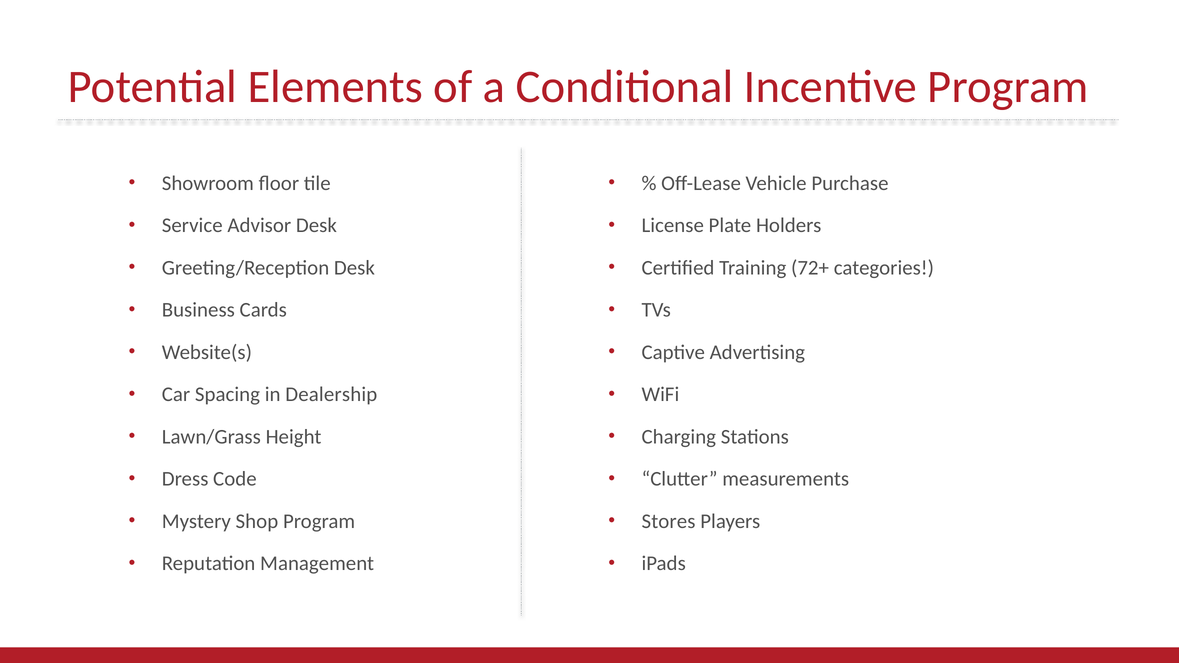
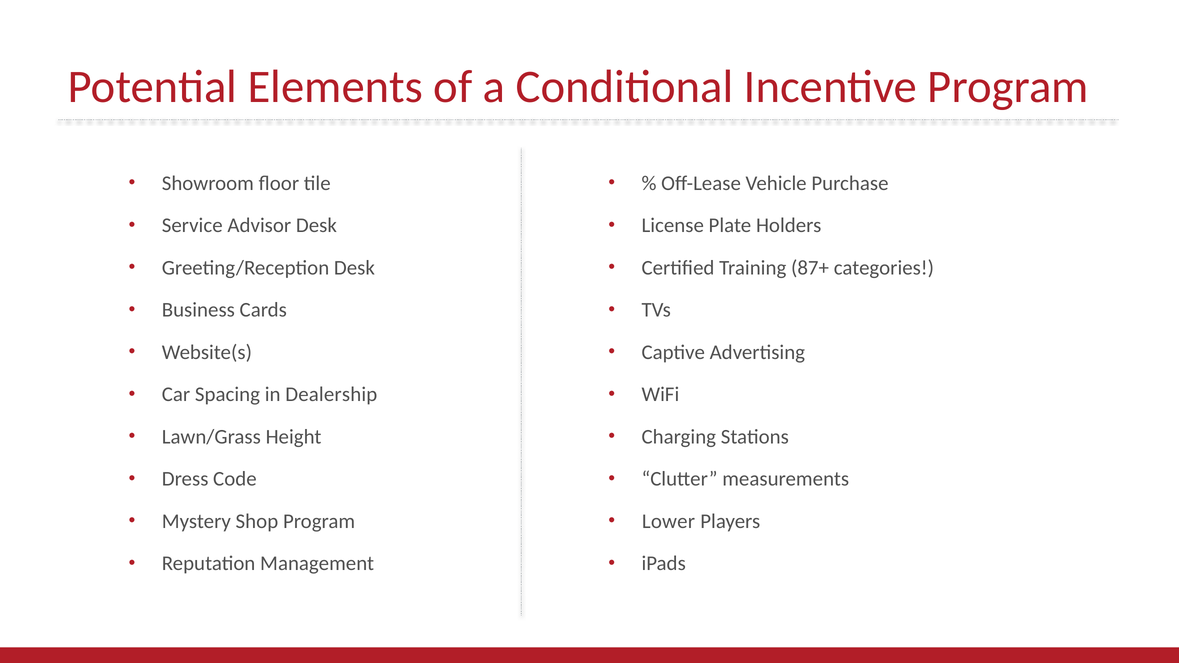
72+: 72+ -> 87+ (810, 268)
Stores: Stores -> Lower (668, 521)
